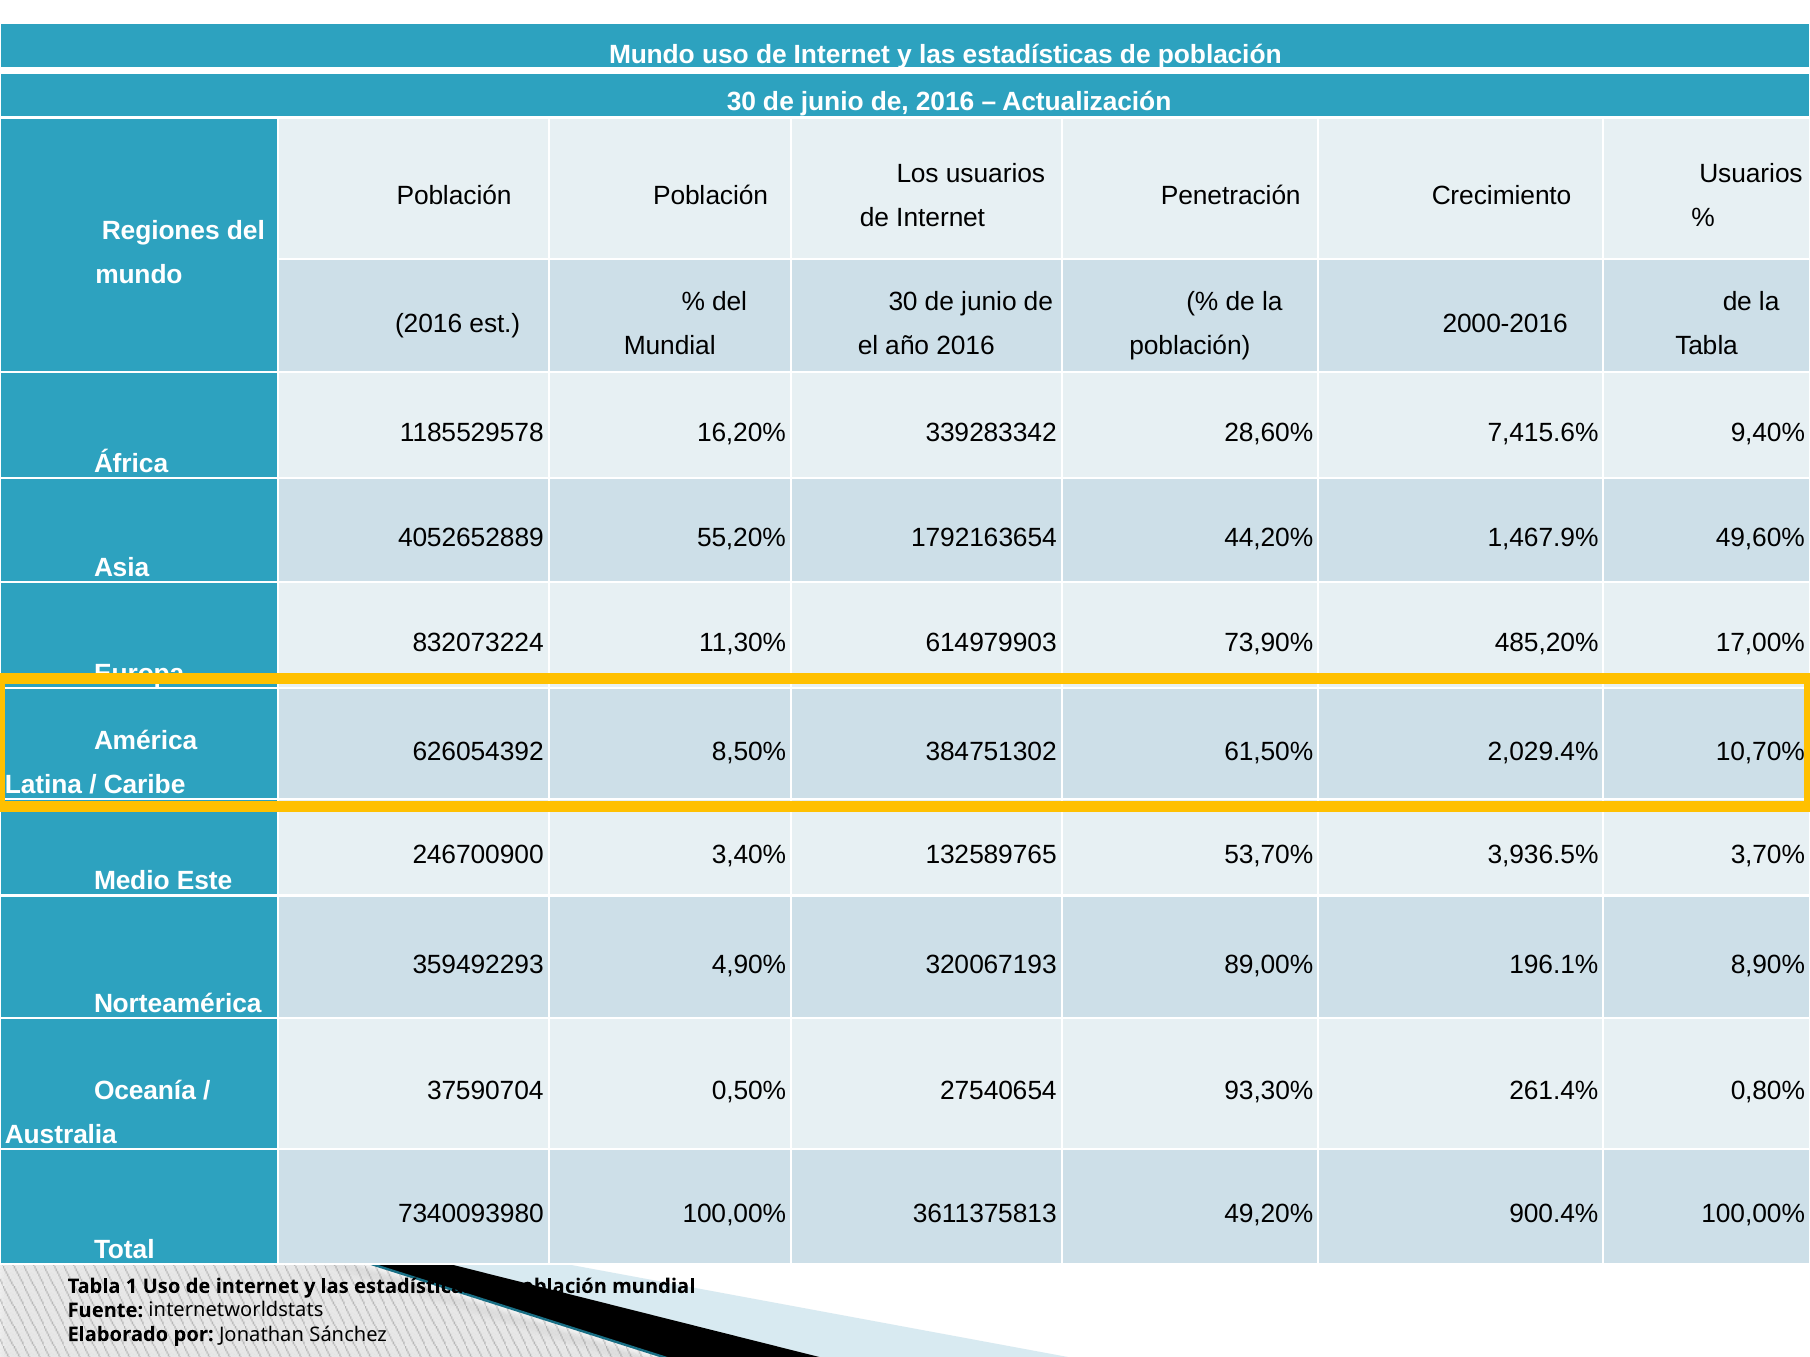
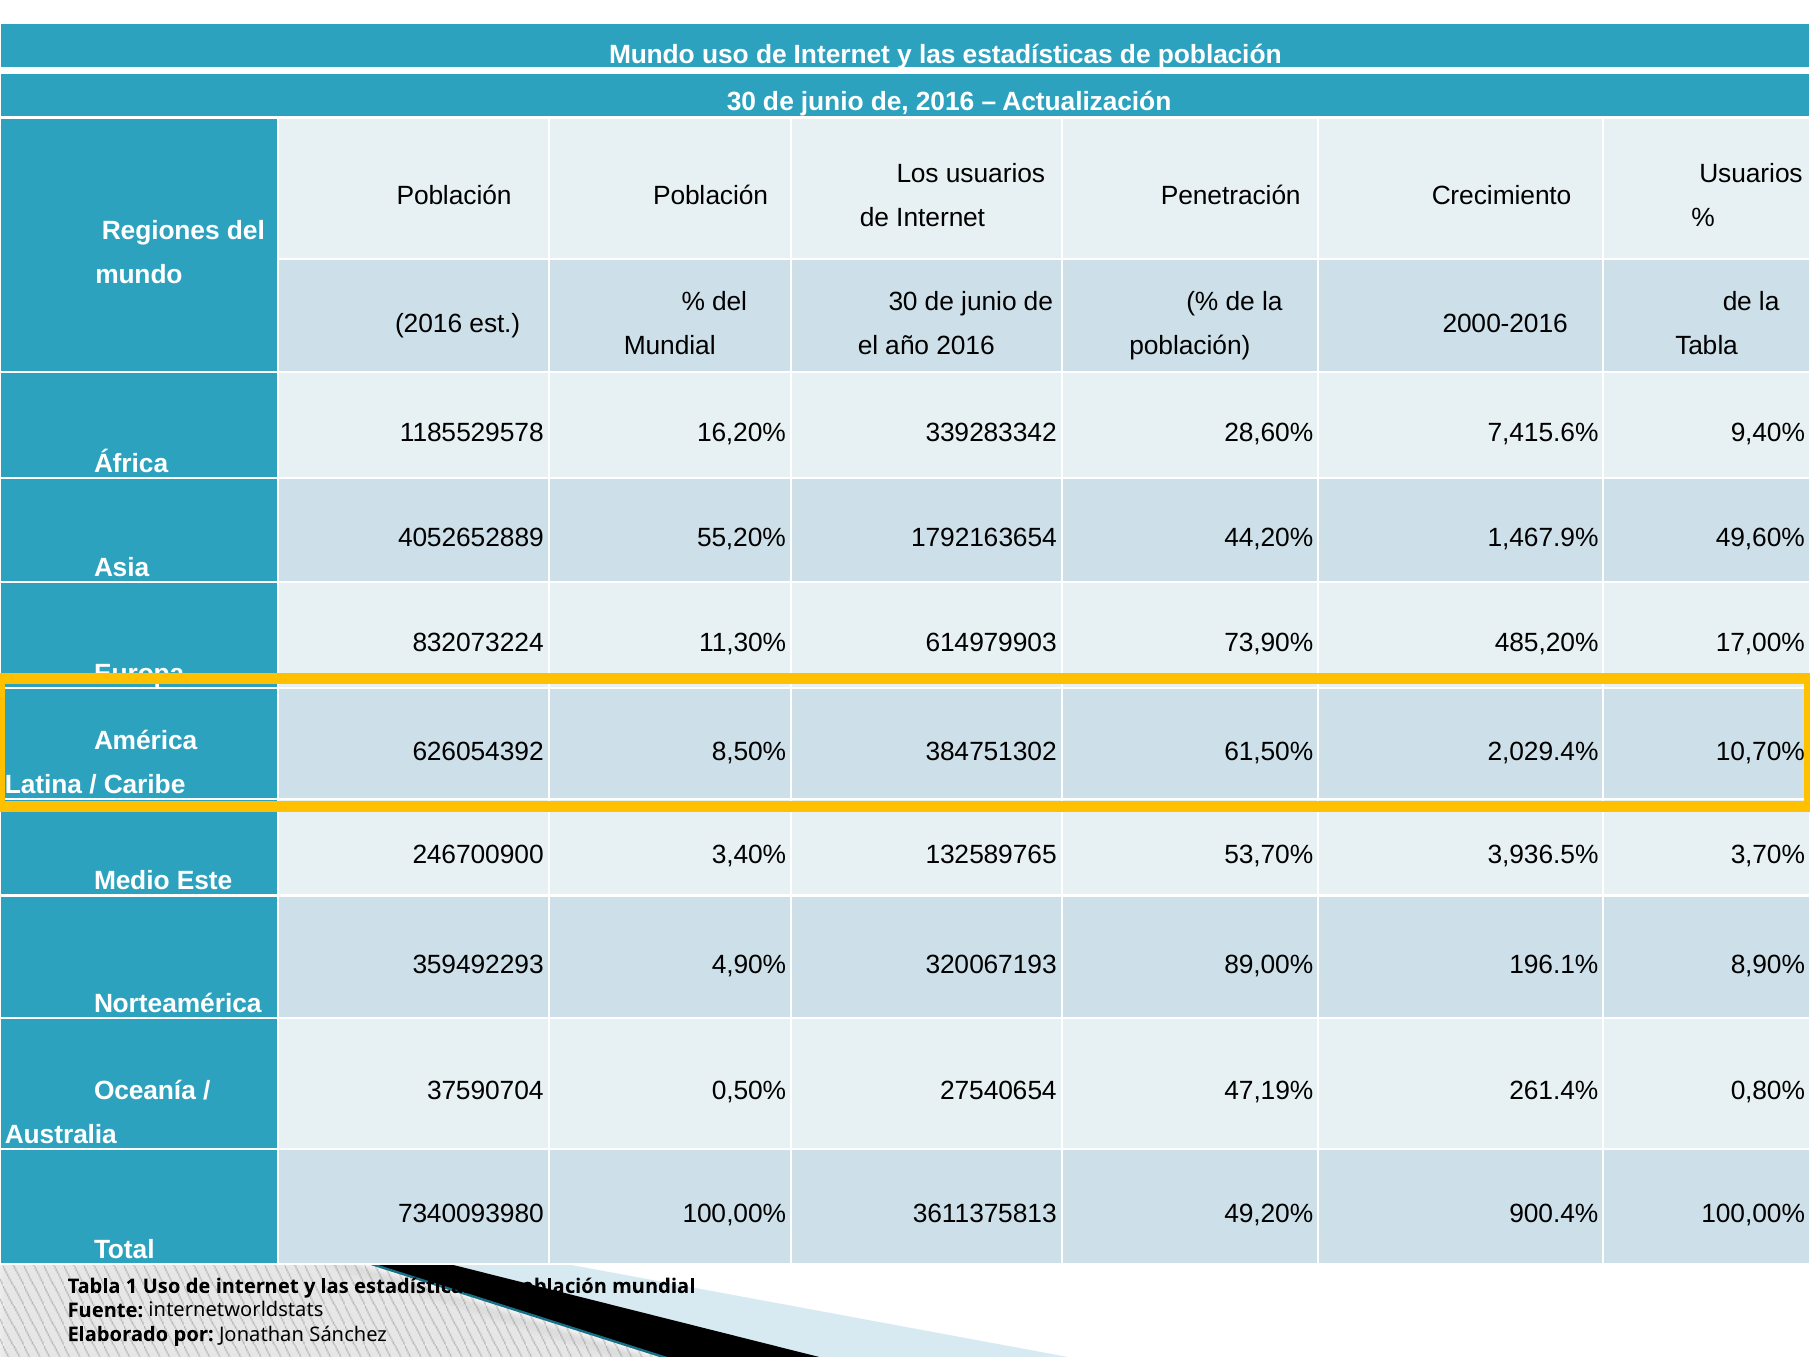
93,30%: 93,30% -> 47,19% (1269, 1091)
